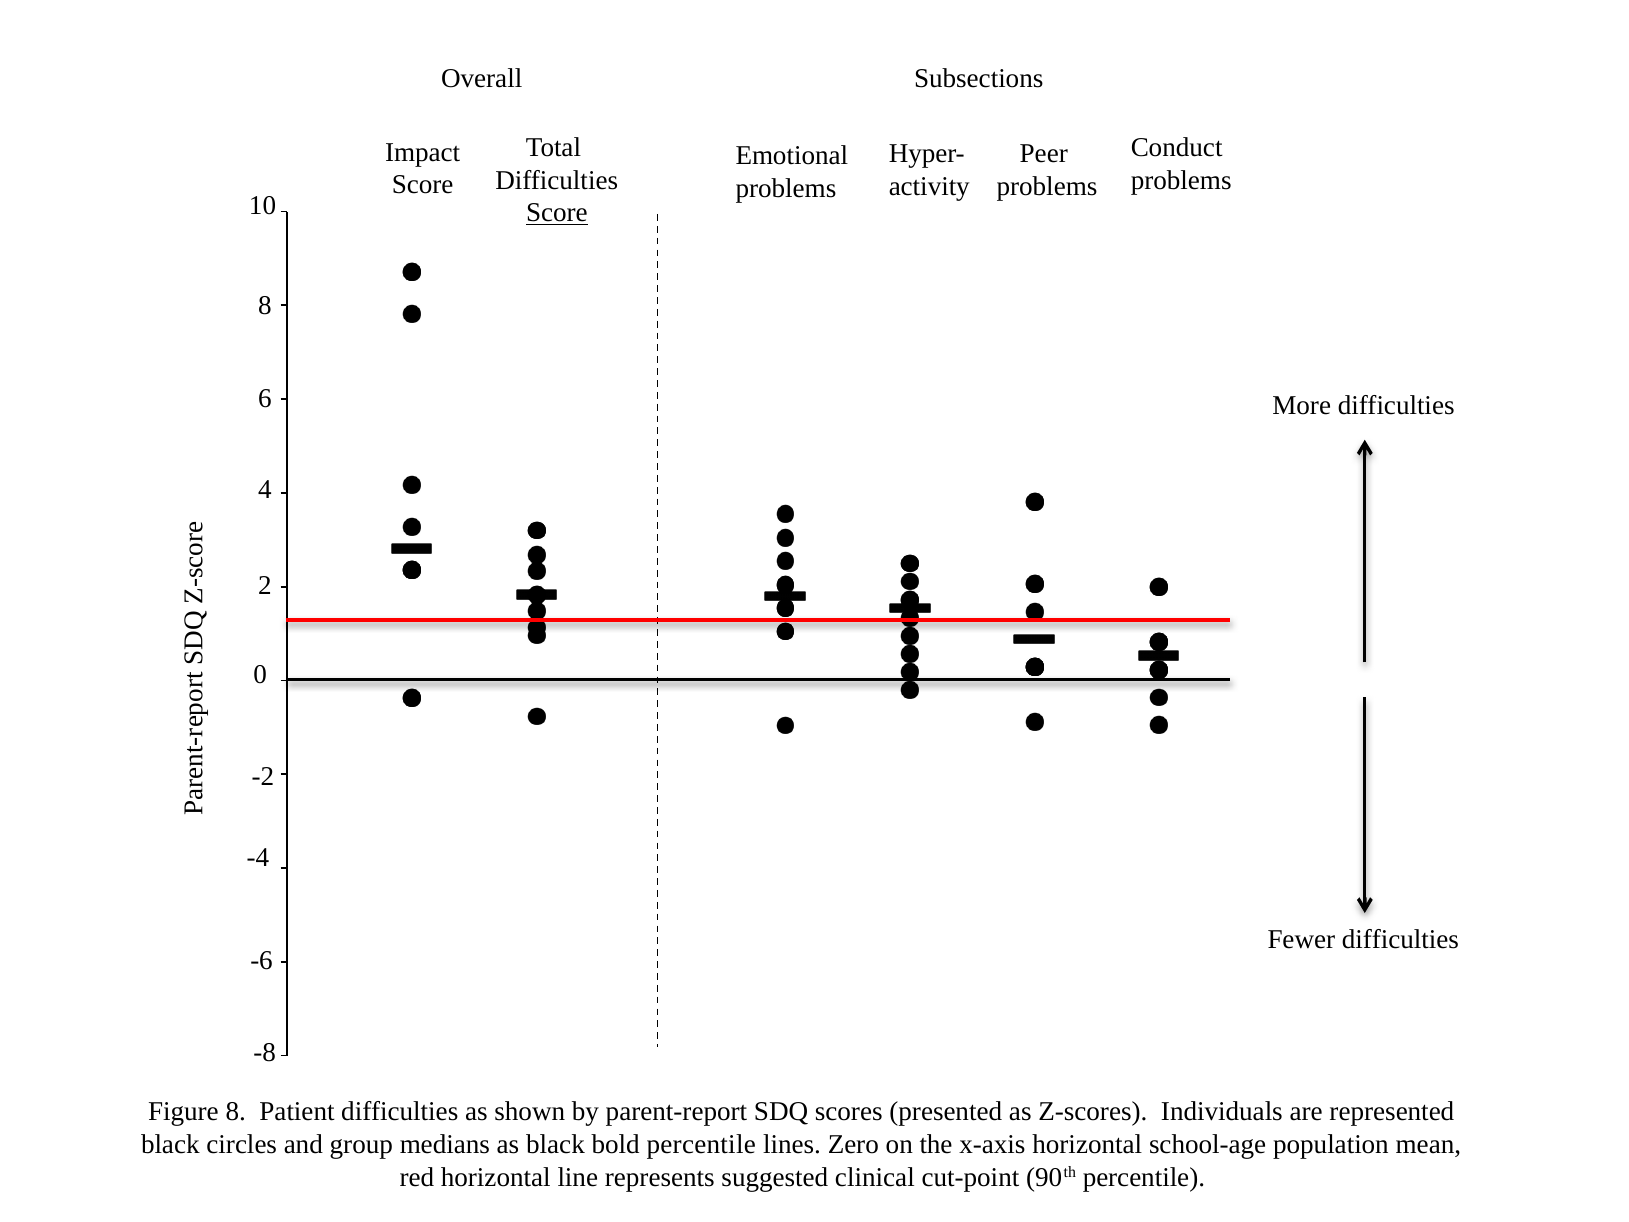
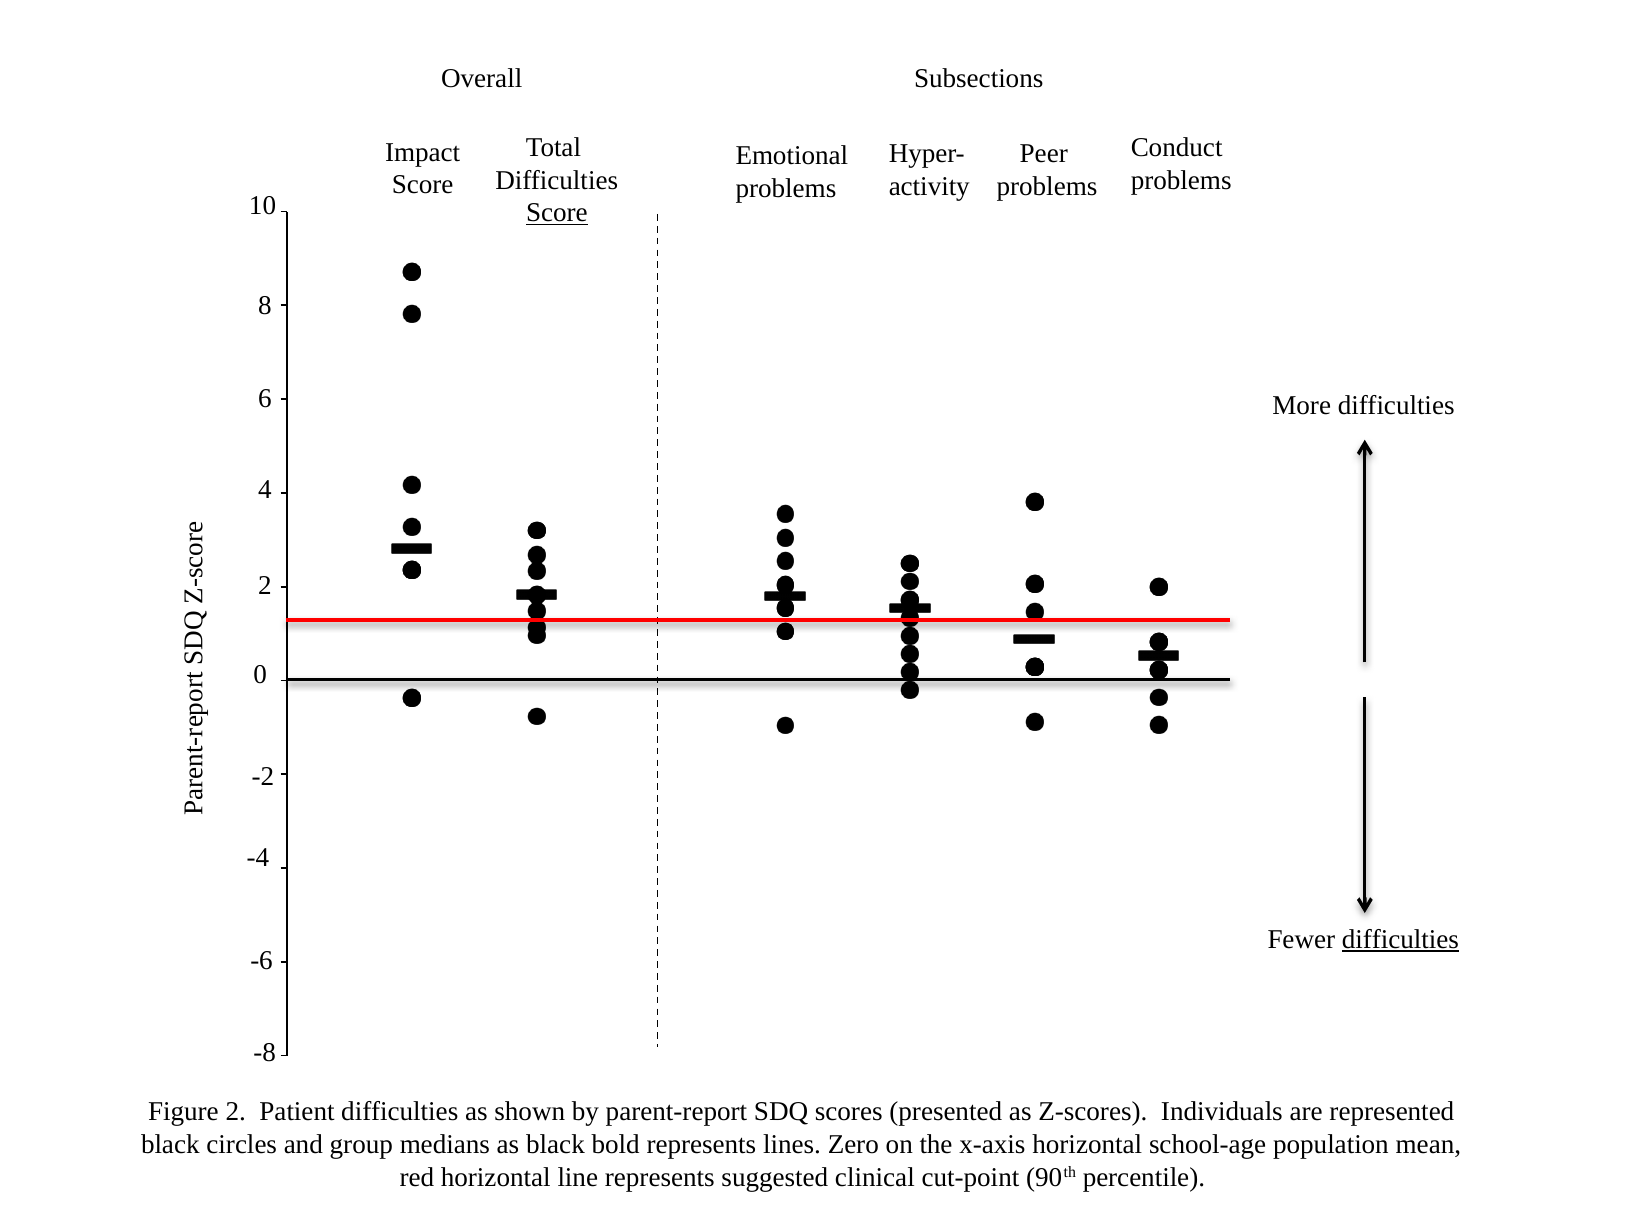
difficulties underline: none -> present (1400, 939)
Figure 8: 8 -> 2 (236, 1112)
bold percentile: percentile -> represents (701, 1144)
